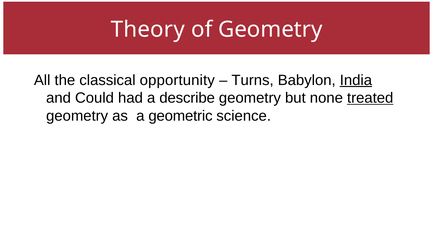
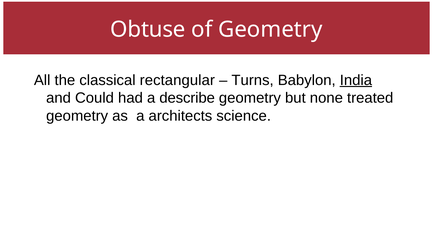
Theory: Theory -> Obtuse (148, 30)
opportunity: opportunity -> rectangular (177, 80)
treated underline: present -> none (370, 98)
geometric: geometric -> architects (180, 116)
